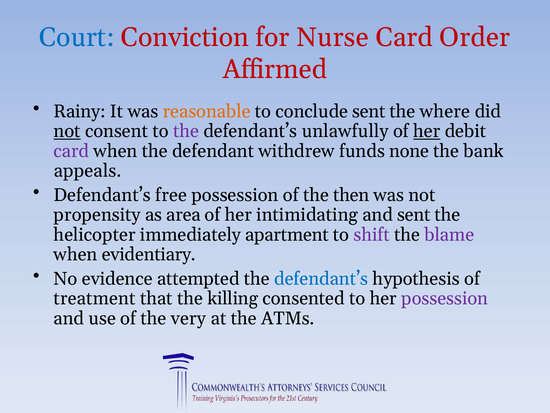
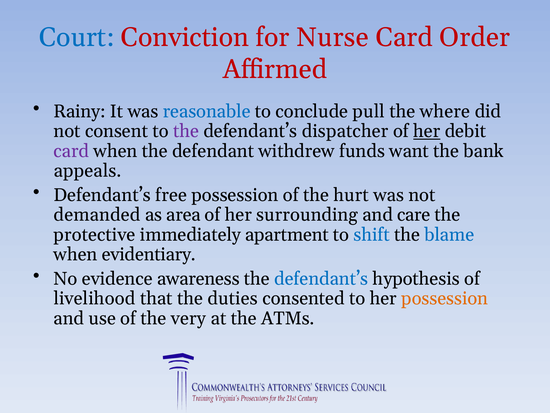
reasonable colour: orange -> blue (207, 111)
conclude sent: sent -> pull (369, 111)
not underline: present -> none (67, 131)
unlawfully: unlawfully -> dispatcher (345, 131)
none: none -> want (409, 151)
then: then -> hurt (351, 195)
propensity: propensity -> demanded (97, 215)
intimidating: intimidating -> surrounding (307, 215)
and sent: sent -> care (414, 215)
helicopter: helicopter -> protective (95, 234)
shift colour: purple -> blue (372, 234)
blame colour: purple -> blue (449, 234)
attempted: attempted -> awareness (198, 278)
treatment: treatment -> livelihood (95, 298)
killing: killing -> duties (233, 298)
possession colour: purple -> orange (445, 298)
